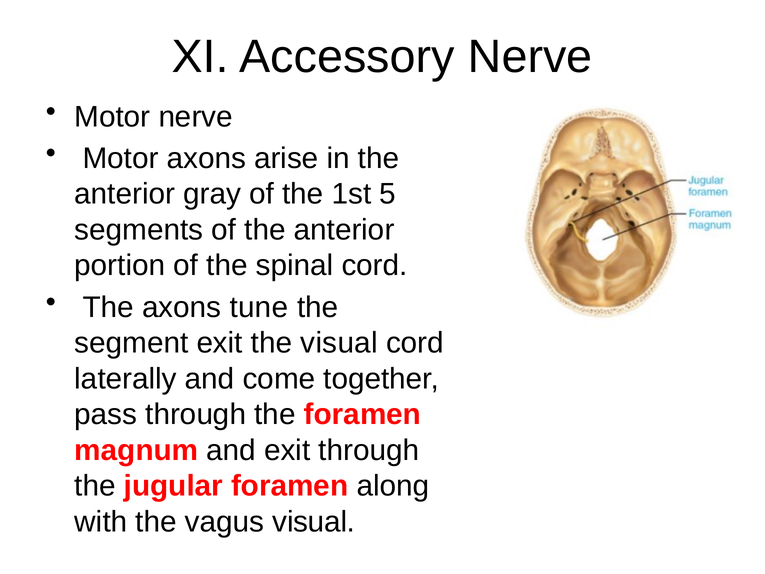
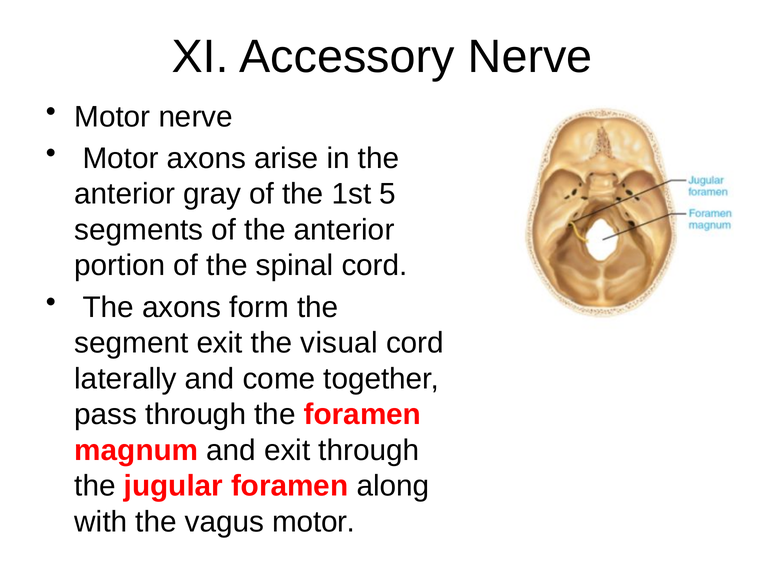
tune: tune -> form (259, 307)
vagus visual: visual -> motor (314, 522)
